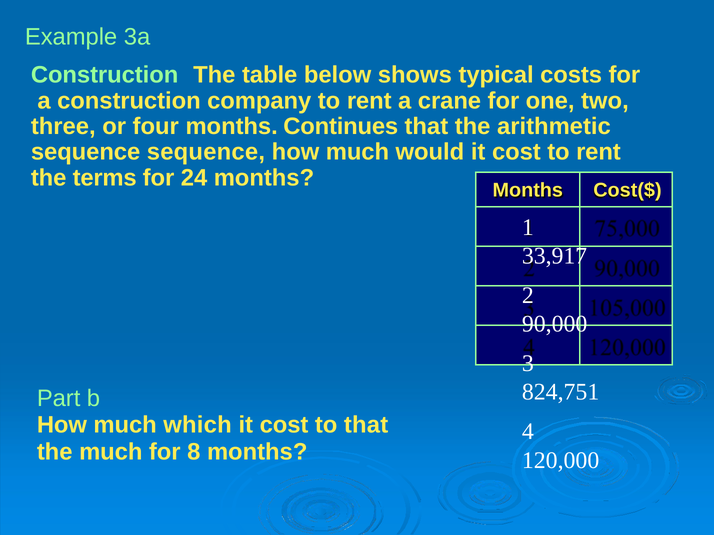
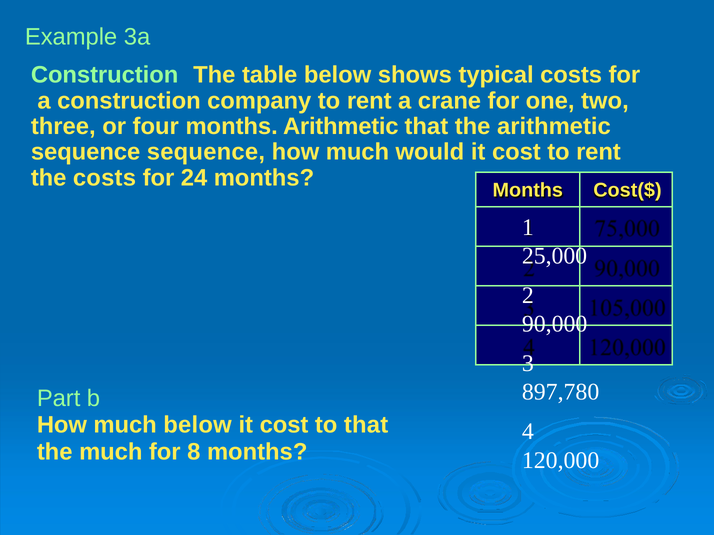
months Continues: Continues -> Arithmetic (341, 127)
the terms: terms -> costs (104, 178)
33,917: 33,917 -> 25,000 (555, 256)
824,751: 824,751 -> 897,780 (561, 392)
much which: which -> below (197, 425)
